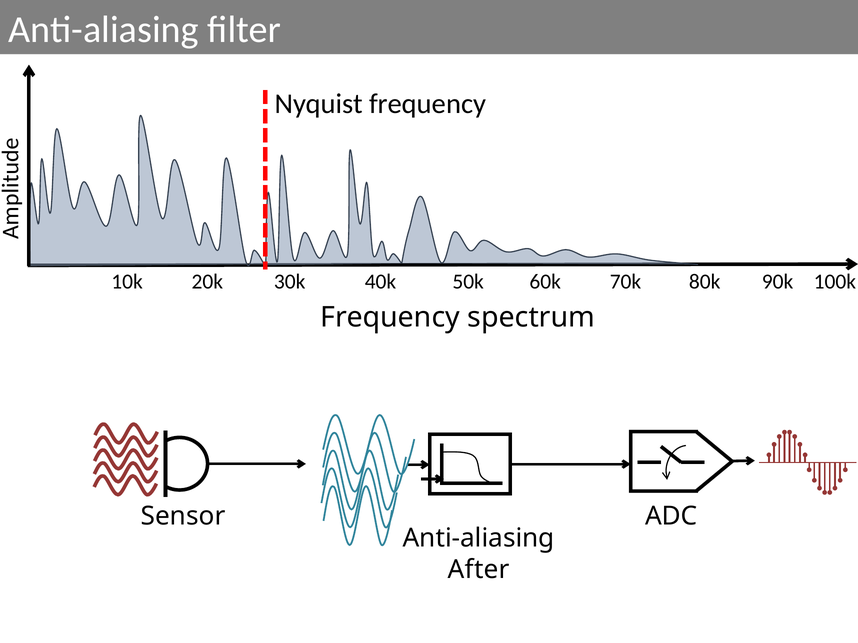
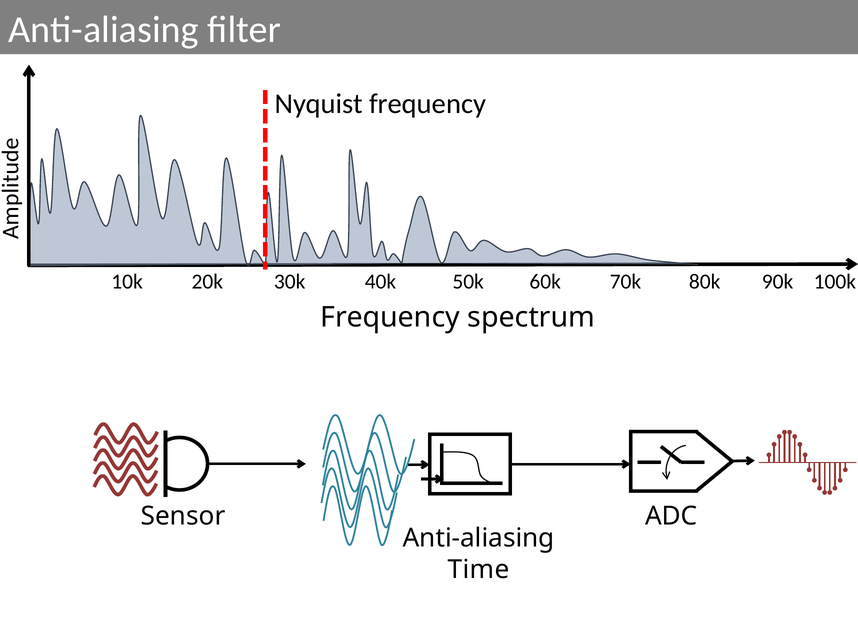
After: After -> Time (479, 570)
